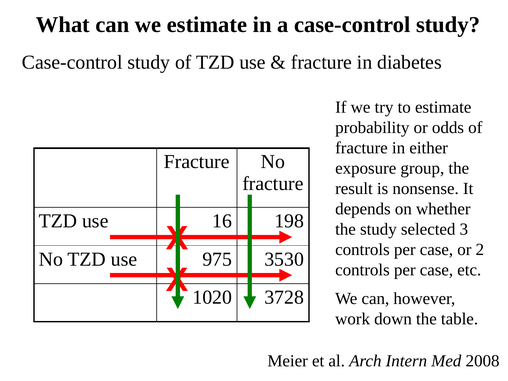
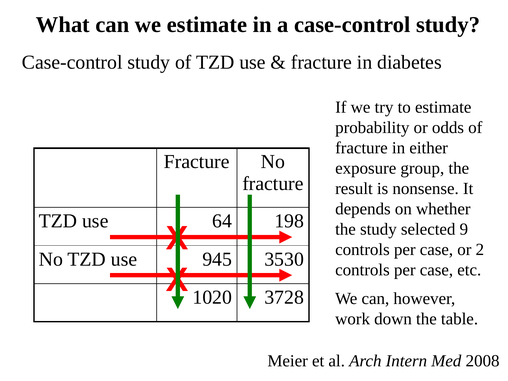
16: 16 -> 64 (222, 221)
3: 3 -> 9 (464, 229)
975: 975 -> 945 (217, 259)
